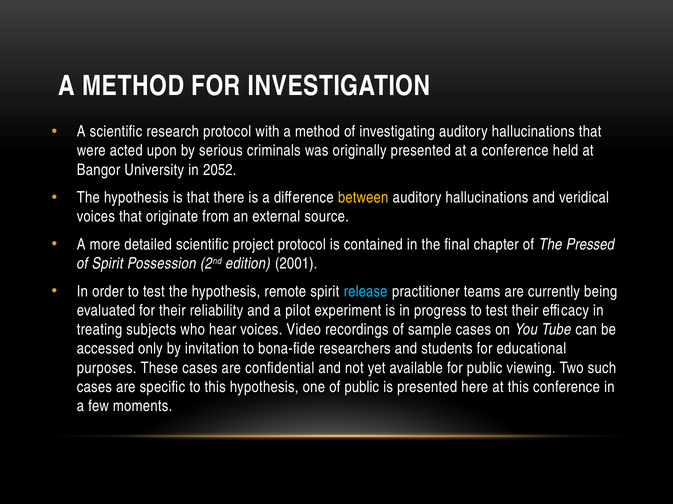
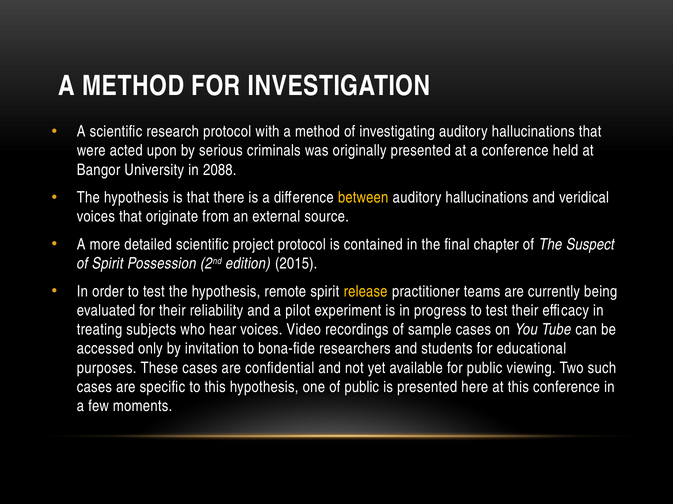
2052: 2052 -> 2088 (220, 170)
Pressed: Pressed -> Suspect (590, 245)
2001: 2001 -> 2015 (296, 264)
release colour: light blue -> yellow (366, 292)
